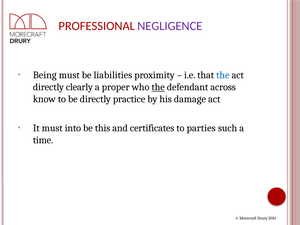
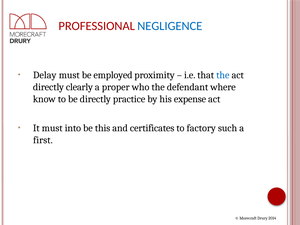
NEGLIGENCE colour: purple -> blue (170, 26)
Being: Being -> Delay (45, 75)
liabilities: liabilities -> employed (113, 75)
the underline: present -> none (158, 87)
across: across -> where (223, 87)
damage: damage -> expense (190, 99)
parties: parties -> factory (201, 128)
time: time -> first (43, 140)
